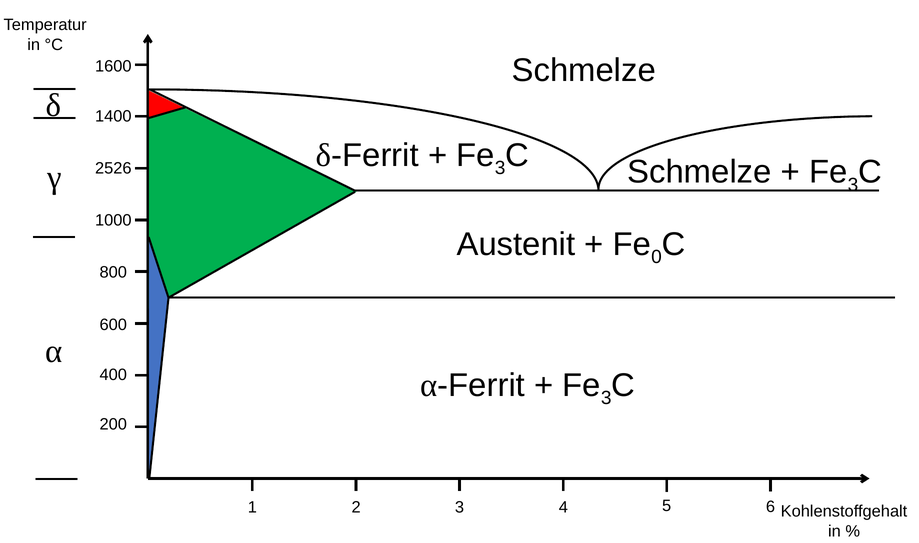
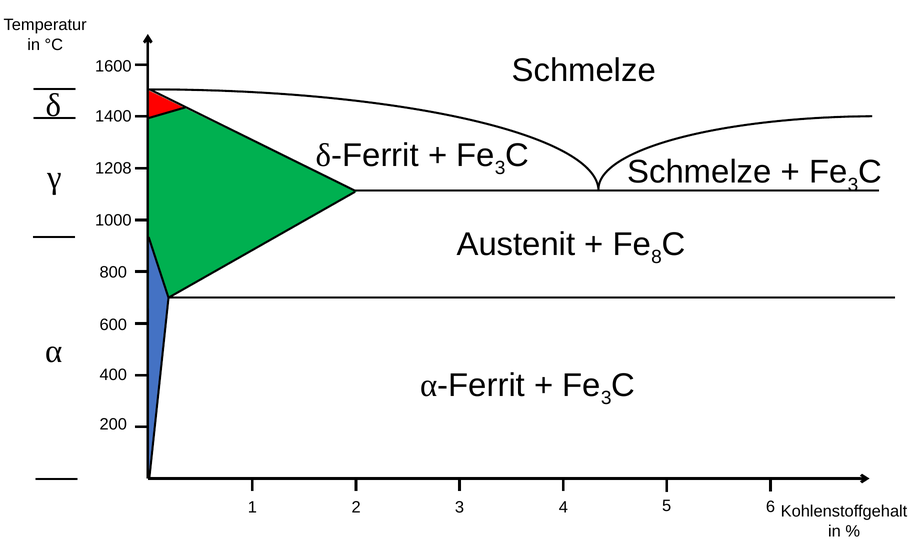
2526: 2526 -> 1208 (113, 169)
0: 0 -> 8 (656, 257)
